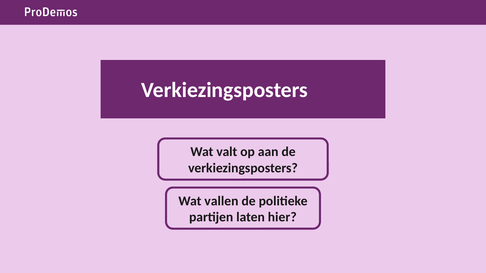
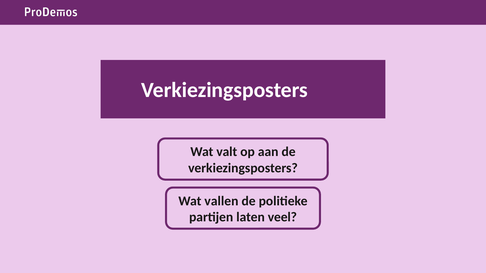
hier: hier -> veel (282, 217)
